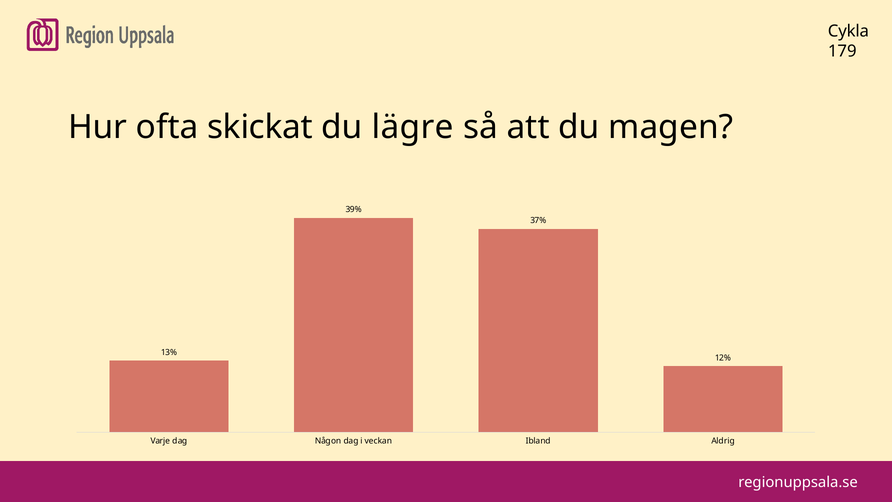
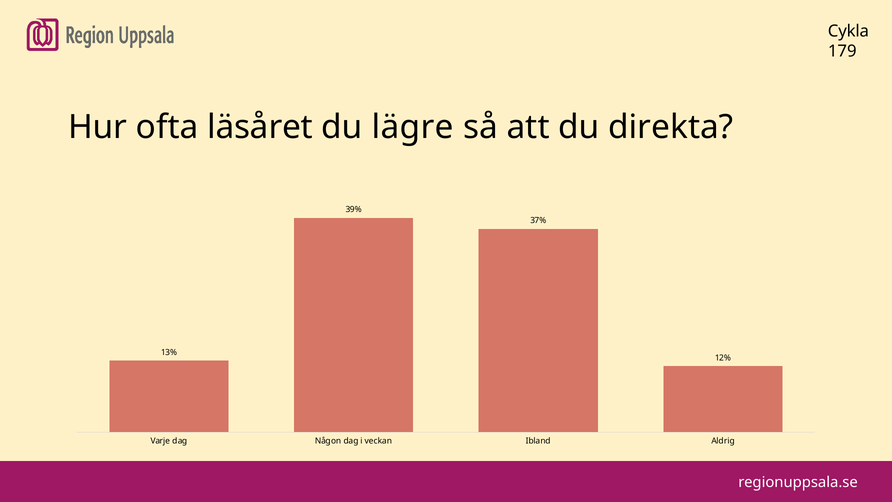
skickat: skickat -> läsåret (260, 127)
magen: magen -> direkta (671, 127)
